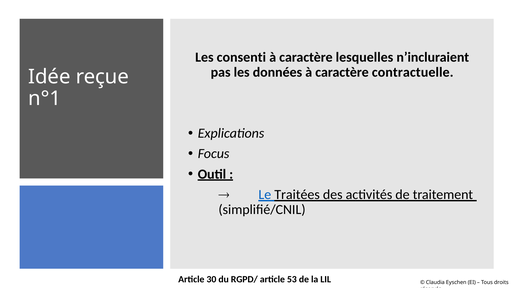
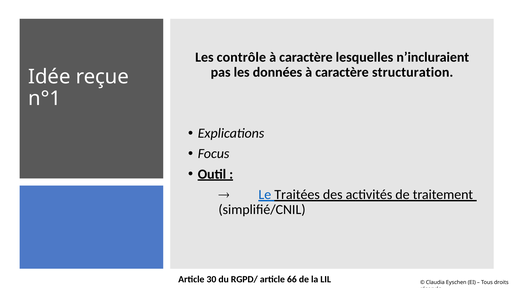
consenti: consenti -> contrôle (241, 57)
contractuelle: contractuelle -> structuration (413, 73)
53: 53 -> 66 (292, 280)
